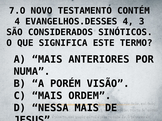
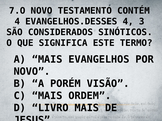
ANTERIORES: ANTERIORES -> EVANGELHOS (99, 60)
NUMA: NUMA -> NOVO (32, 72)
NESSA: NESSA -> LIVRO (50, 108)
